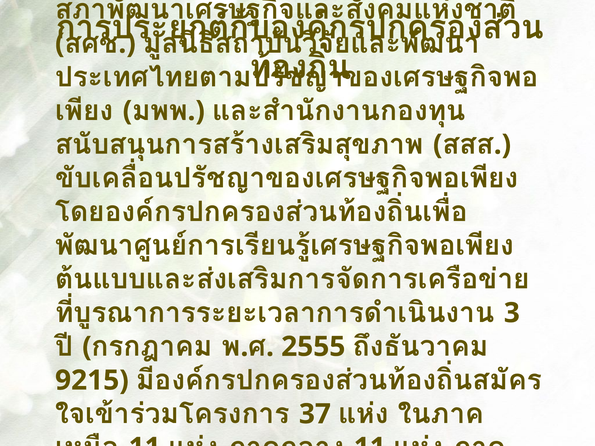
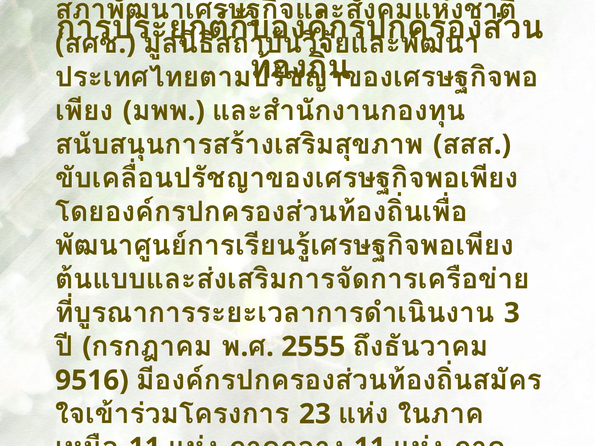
9215: 9215 -> 9516 (92, 381)
37: 37 -> 23 (315, 414)
